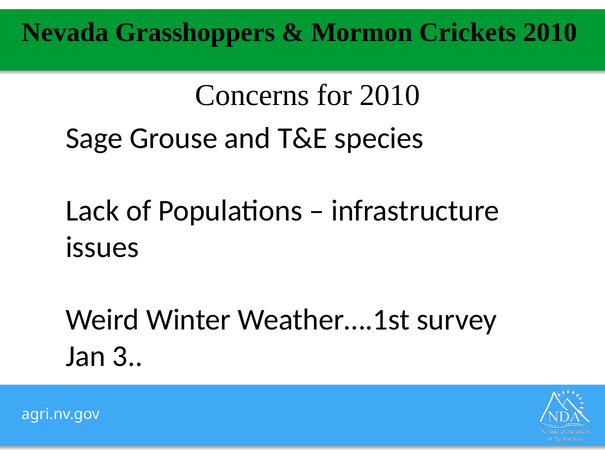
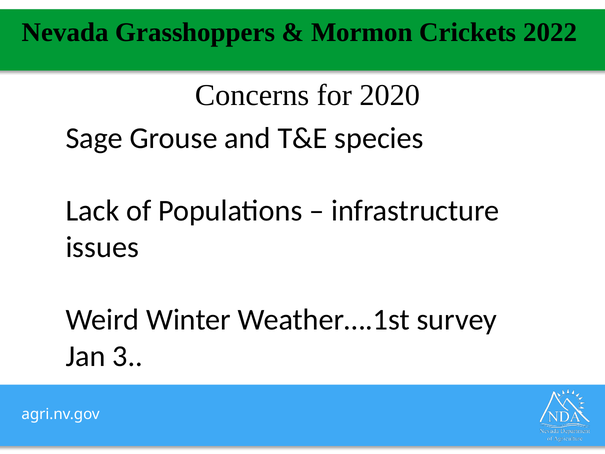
Crickets 2010: 2010 -> 2022 (550, 32)
for 2010: 2010 -> 2020 (390, 95)
